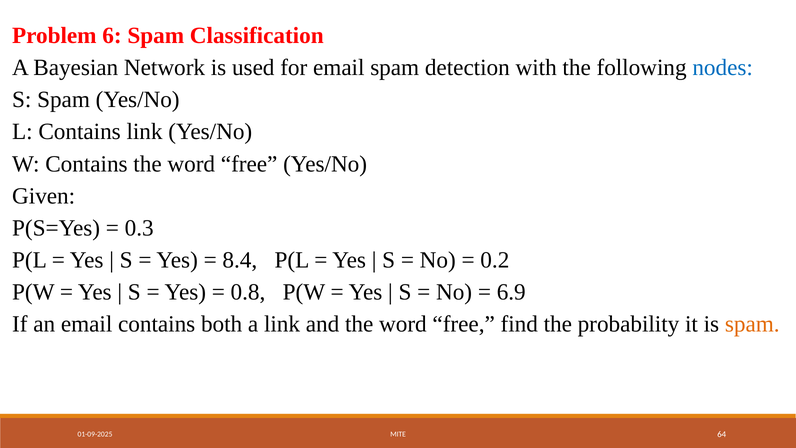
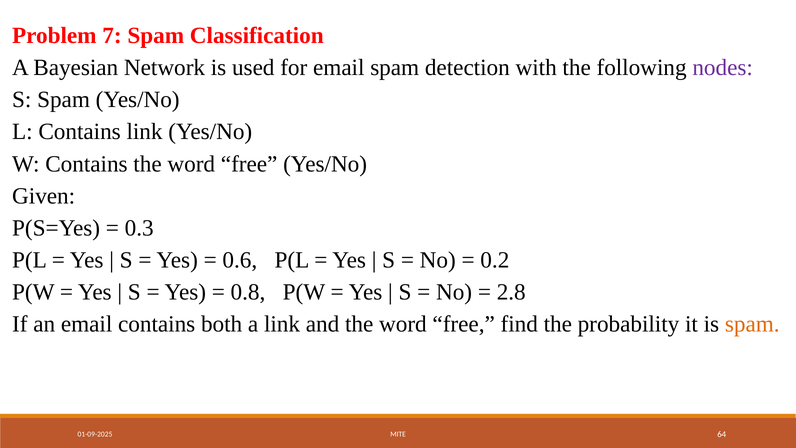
6: 6 -> 7 (112, 36)
nodes colour: blue -> purple (723, 68)
8.4: 8.4 -> 0.6 (240, 260)
6.9: 6.9 -> 2.8 (511, 292)
